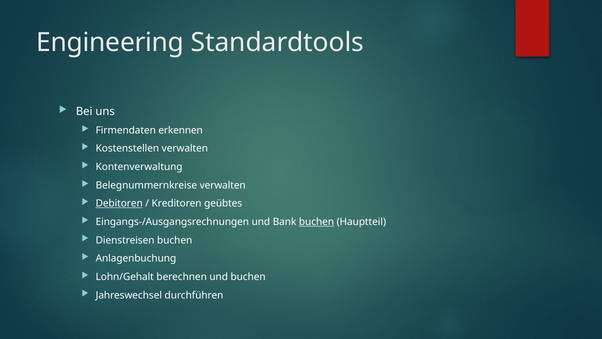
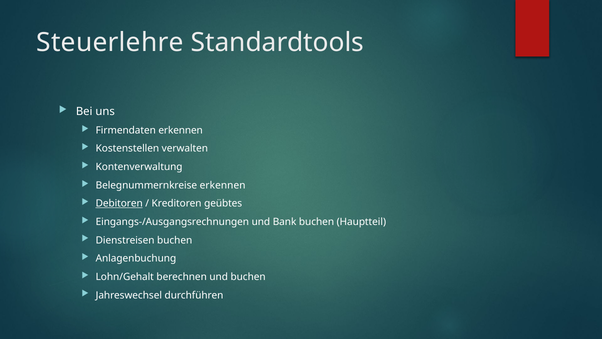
Engineering: Engineering -> Steuerlehre (110, 42)
Belegnummernkreise verwalten: verwalten -> erkennen (223, 185)
buchen underline: present -> none (316, 222)
